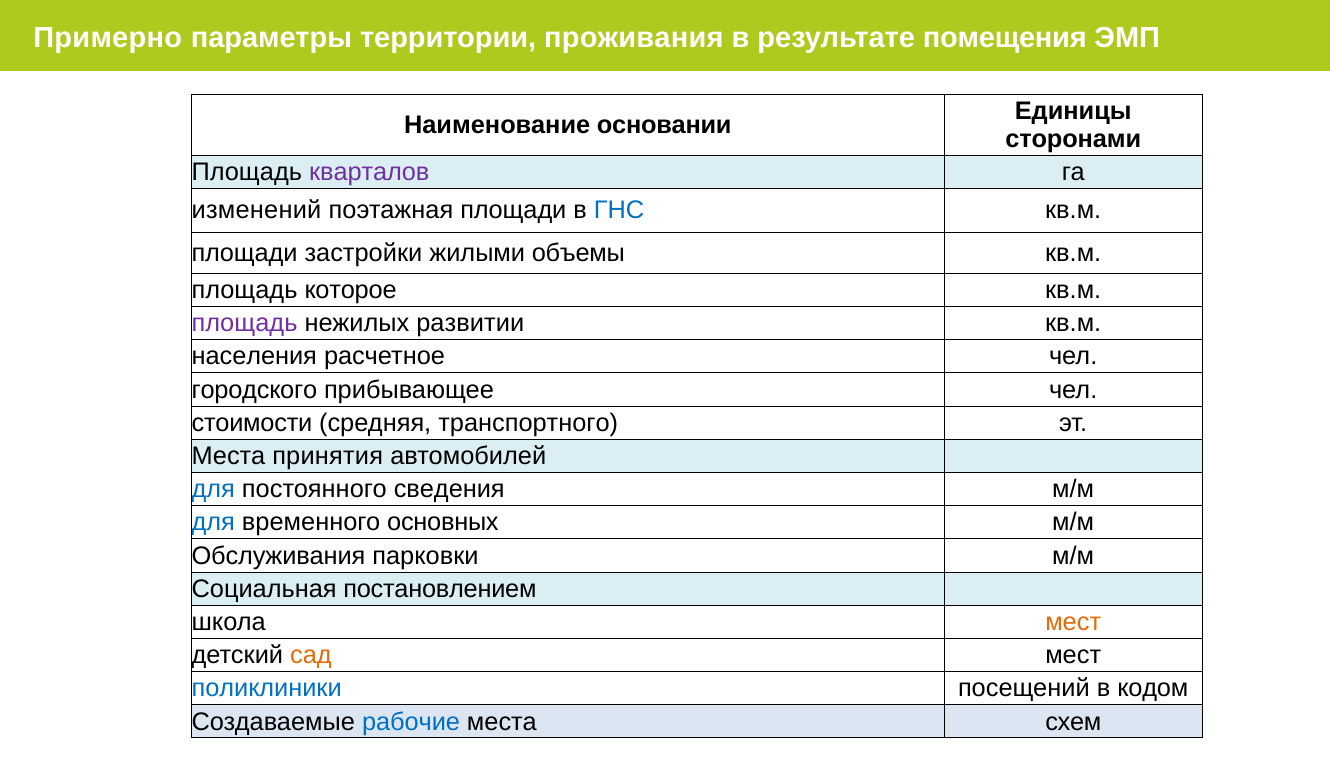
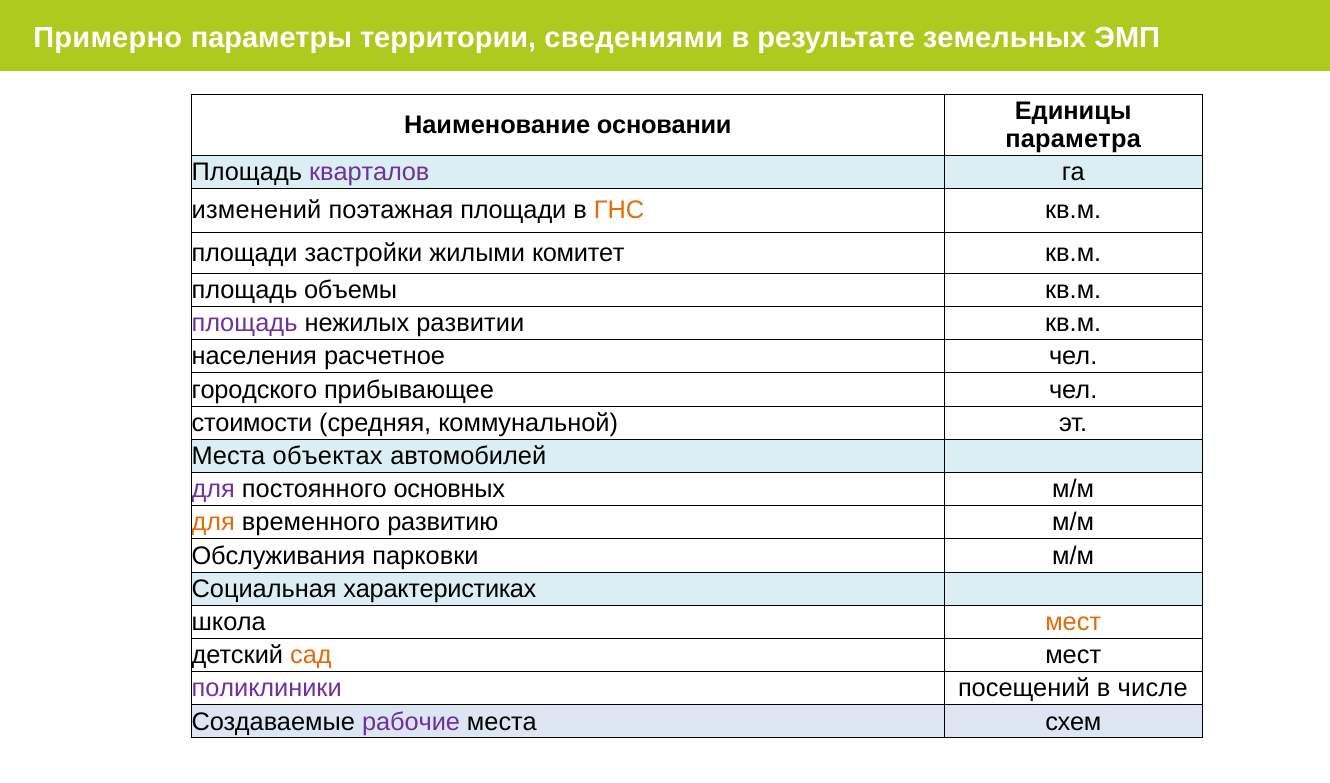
проживания: проживания -> сведениями (634, 38)
помещения: помещения -> земельных (1005, 38)
сторонами: сторонами -> параметра (1073, 139)
ГНС colour: blue -> orange (619, 211)
объемы: объемы -> комитет (578, 253)
которое: которое -> объемы (351, 290)
транспортного: транспортного -> коммунальной (528, 423)
принятия: принятия -> объектах (328, 456)
для colour: blue -> purple (213, 489)
сведения: сведения -> основных (449, 489)
для colour: blue -> orange (213, 522)
основных: основных -> развитию (443, 522)
постановлением: постановлением -> характеристиках (440, 589)
поликлиники colour: blue -> purple (267, 688)
кодом: кодом -> числе (1153, 688)
рабочие colour: blue -> purple (411, 721)
